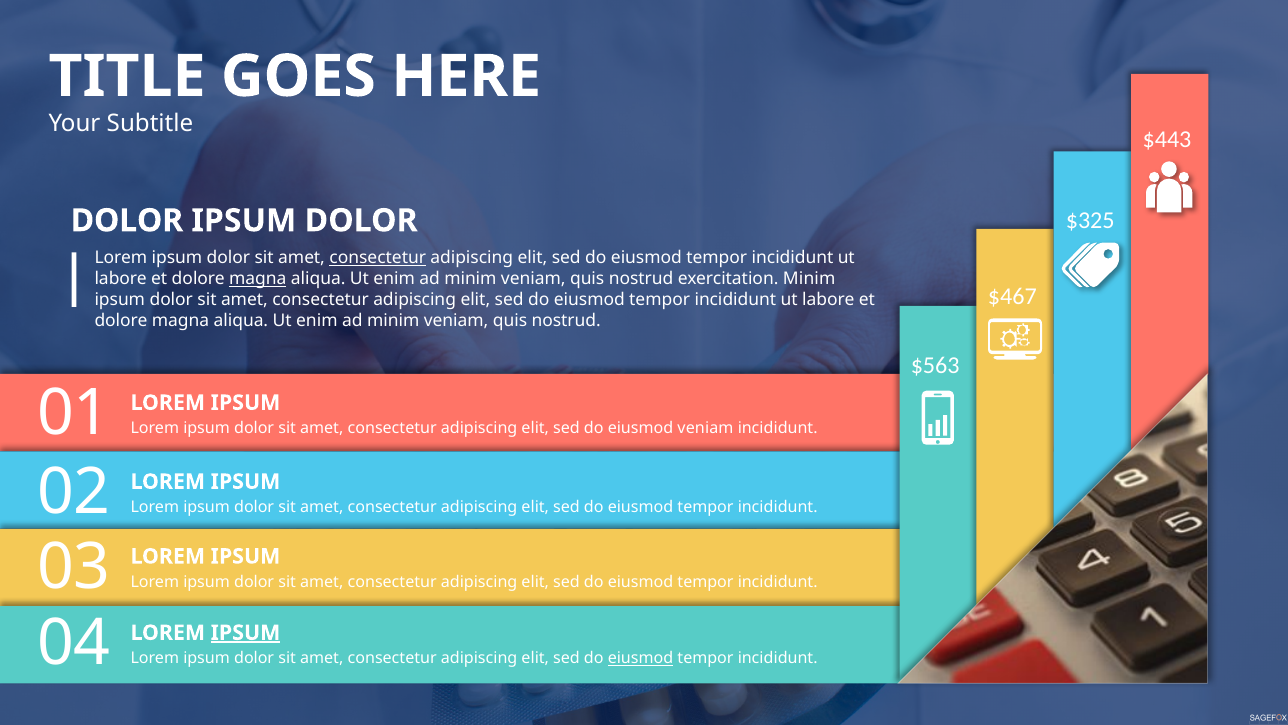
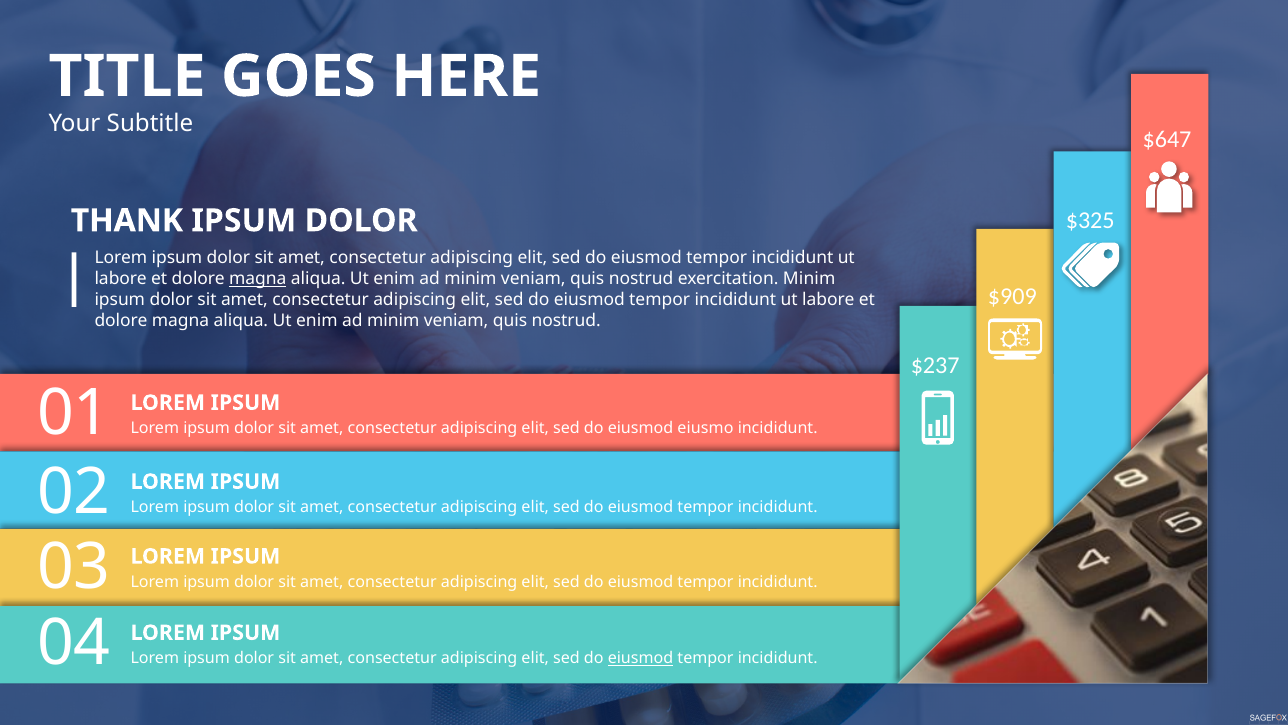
$443: $443 -> $647 (1167, 140)
DOLOR: DOLOR -> THANK (127, 221)
consectetur underline: present -> none (378, 258)
$467: $467 -> $909 (1012, 296)
$563: $563 -> $237 (935, 366)
eiusmod veniam: veniam -> eiusmo (706, 428)
IPSUM underline: present -> none (245, 632)
